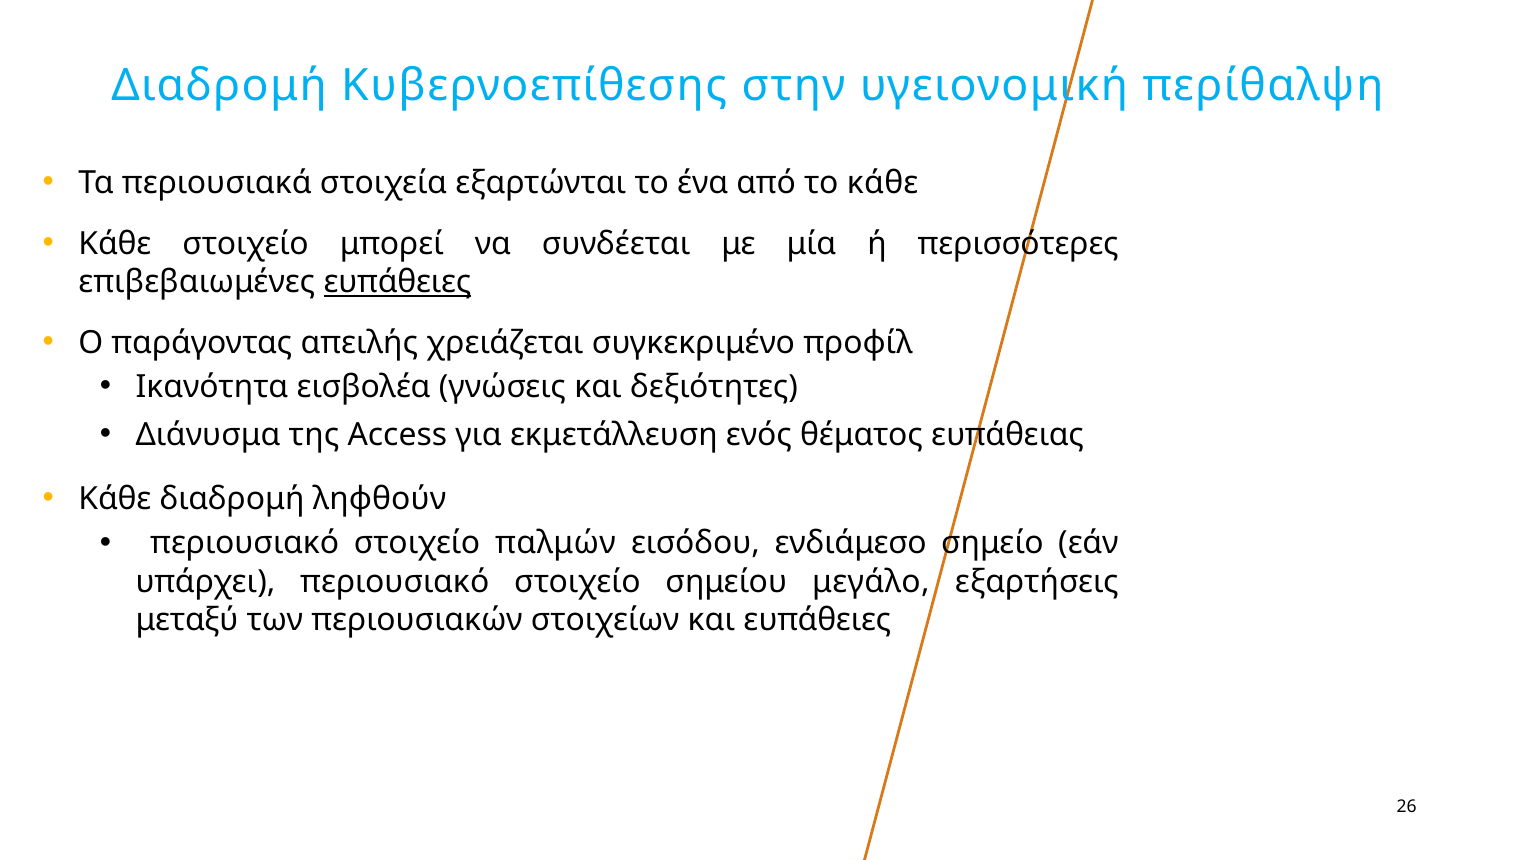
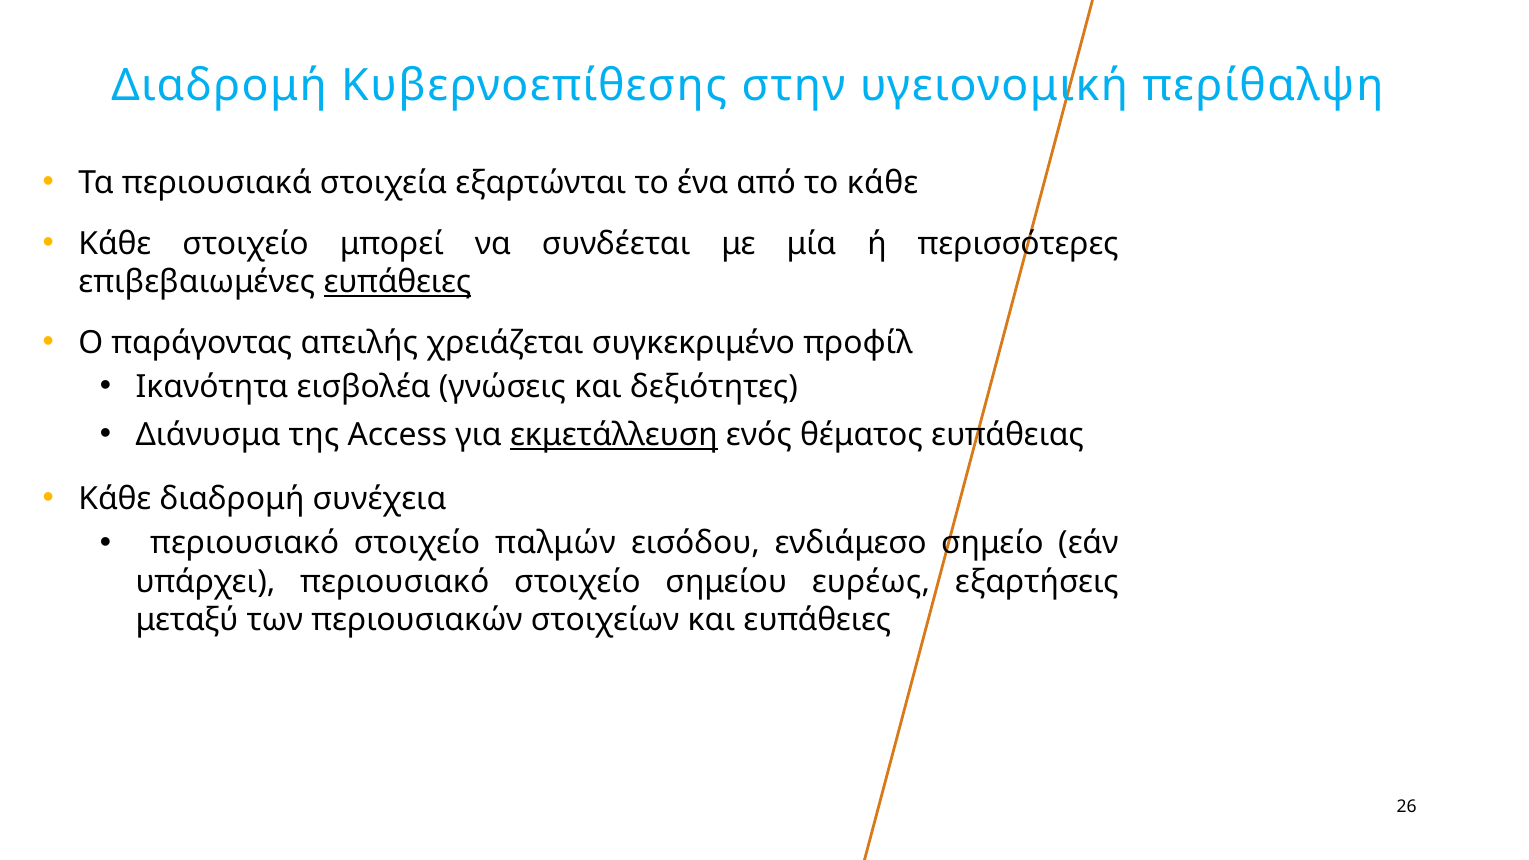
εκμετάλλευση underline: none -> present (614, 435)
ληφθούν: ληφθούν -> συνέχεια (380, 499)
μεγάλο: μεγάλο -> ευρέως (871, 582)
